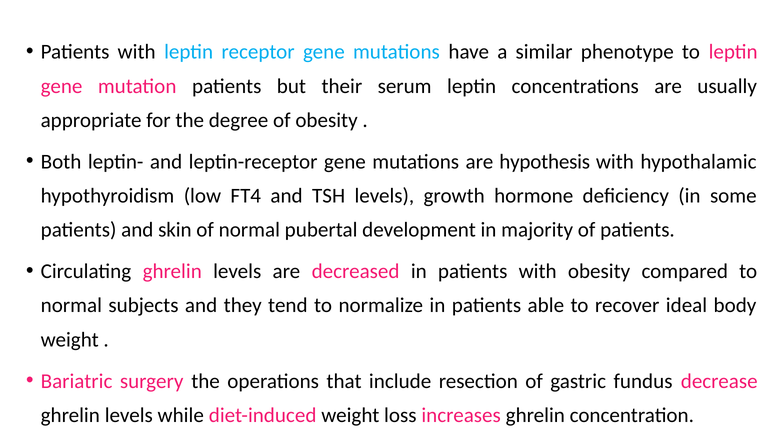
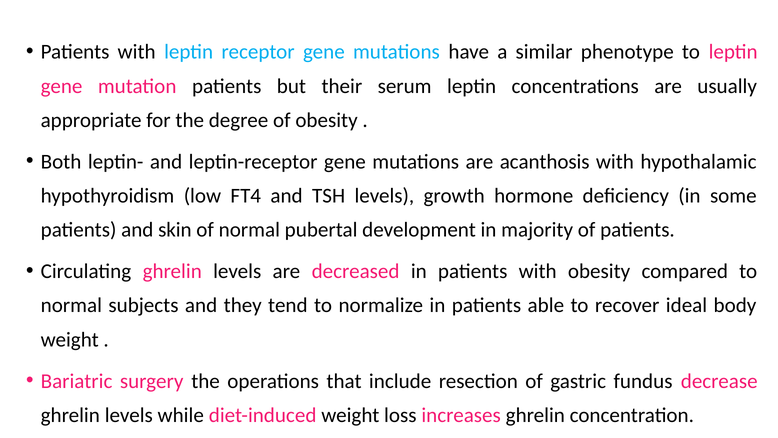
hypothesis: hypothesis -> acanthosis (545, 162)
